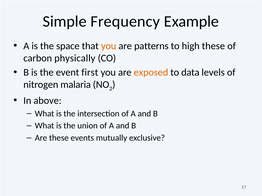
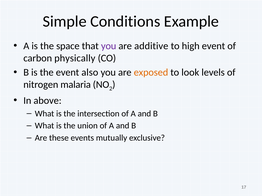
Frequency: Frequency -> Conditions (125, 21)
you colour: orange -> purple (109, 46)
patterns: patterns -> additive (151, 46)
high these: these -> event (213, 46)
first: first -> also (90, 73)
data: data -> look (190, 73)
